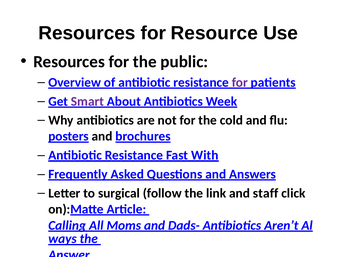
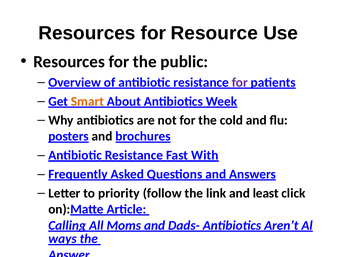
Smart colour: purple -> orange (87, 101)
surgical: surgical -> priority (119, 193)
staff: staff -> least (266, 193)
